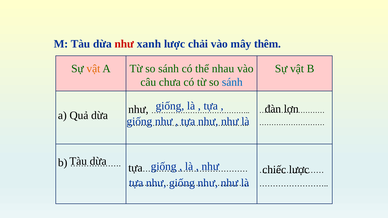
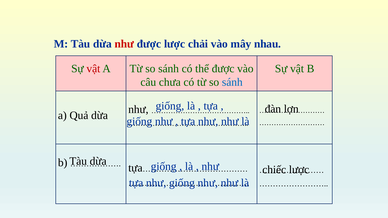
như xanh: xanh -> được (149, 44)
thêm: thêm -> nhau (268, 44)
vật colour: orange -> red (93, 69)
thể nhau: nhau -> được (223, 69)
